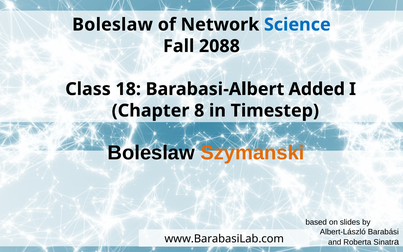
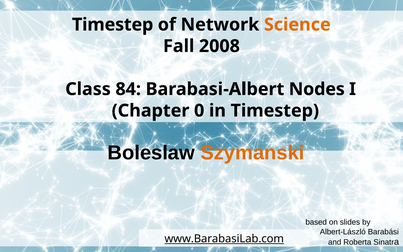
Boleslaw: Boleslaw -> Timestep (113, 25)
Science colour: blue -> orange (297, 25)
2088: 2088 -> 2008 (219, 46)
18: 18 -> 84 (128, 89)
Added: Added -> Nodes (317, 89)
8: 8 -> 0 (199, 111)
www.BarabasiLab.com underline: none -> present (224, 239)
